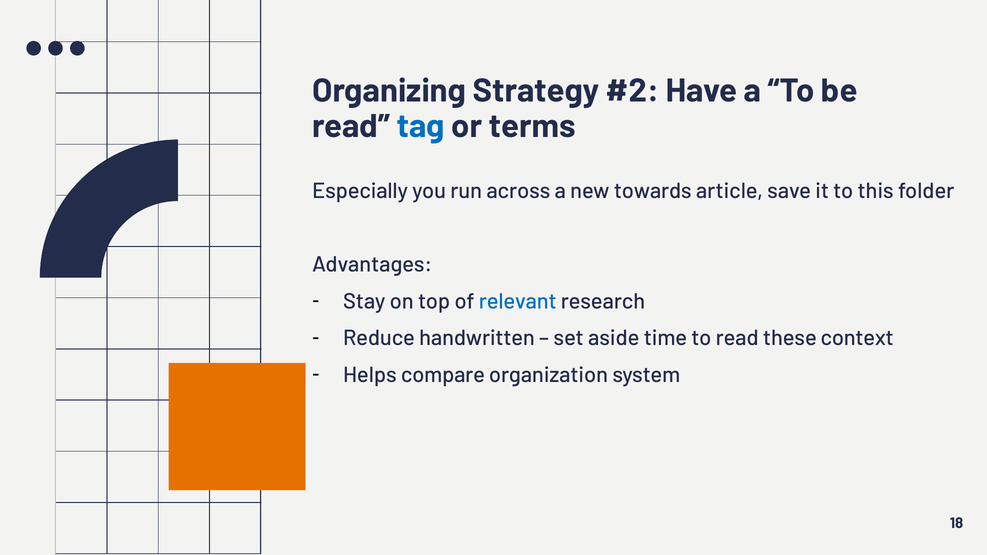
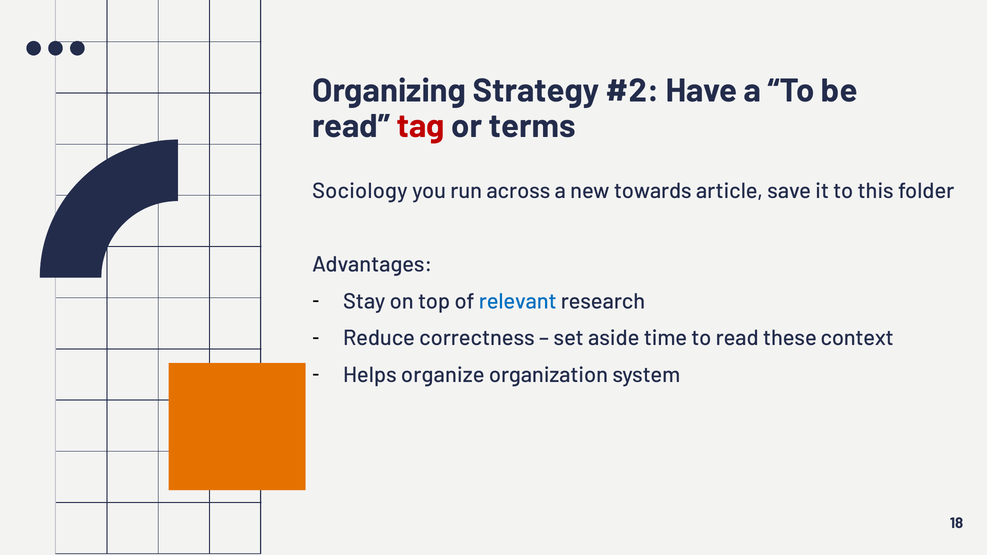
tag colour: blue -> red (421, 127)
Especially: Especially -> Sociology (360, 191)
handwritten: handwritten -> correctness (477, 338)
compare: compare -> organize (443, 375)
